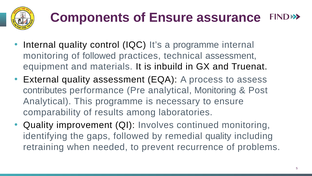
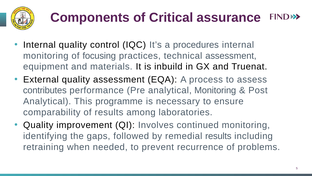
of Ensure: Ensure -> Critical (171, 18)
a programme: programme -> procedures (196, 45)
of followed: followed -> focusing (99, 56)
remedial quality: quality -> results (218, 136)
